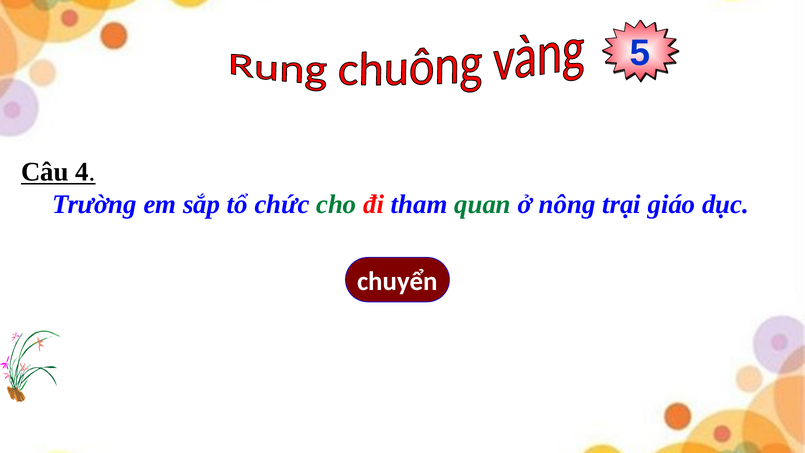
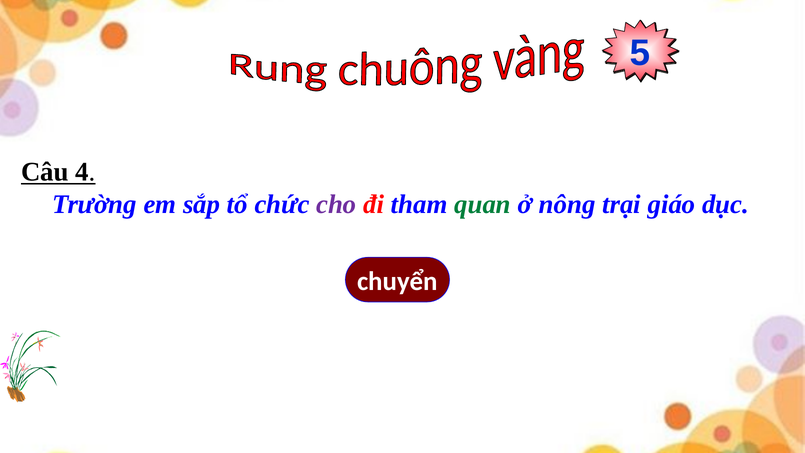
cho colour: green -> purple (336, 204)
